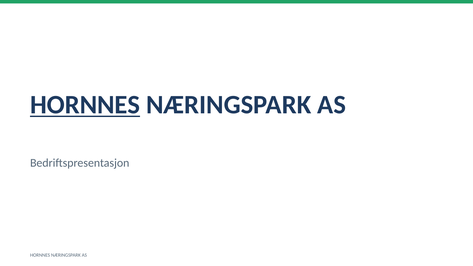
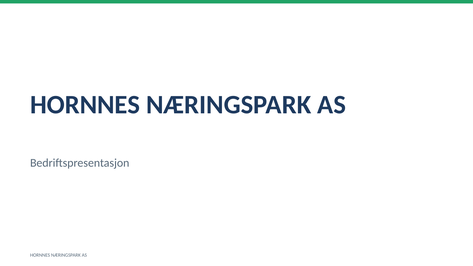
HORNNES underline: present -> none (85, 105)
